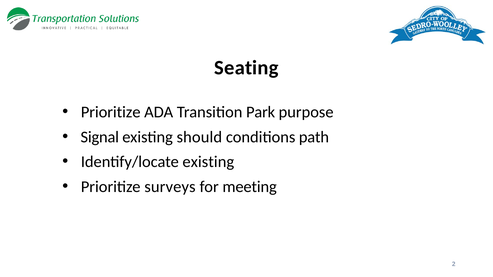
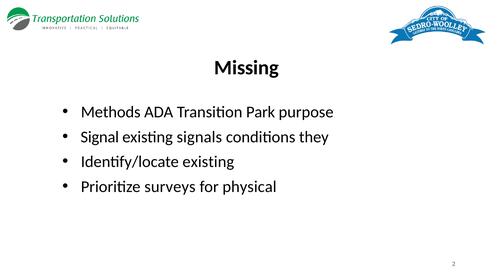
Seating: Seating -> Missing (247, 68)
Prioritize: Prioritize -> Methods (111, 112)
should: should -> signals (199, 137)
path: path -> they (314, 137)
meeting: meeting -> physical (249, 187)
